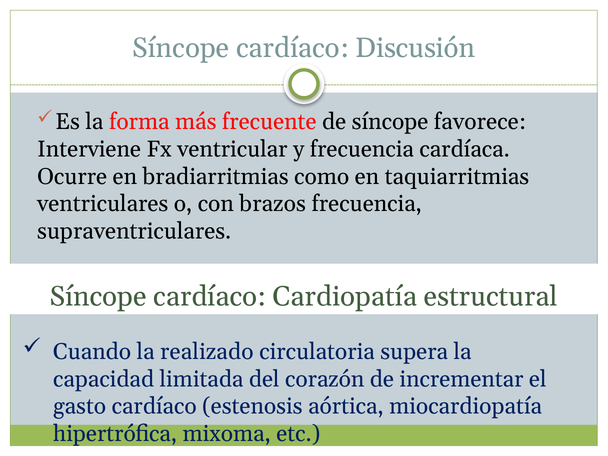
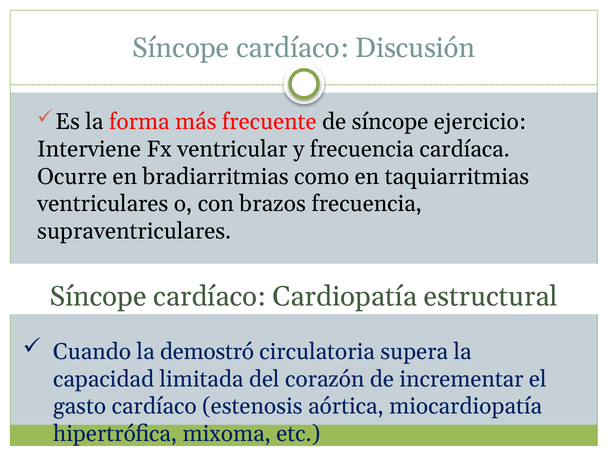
favorece: favorece -> ejercicio (480, 122)
realizado: realizado -> demostró (207, 352)
